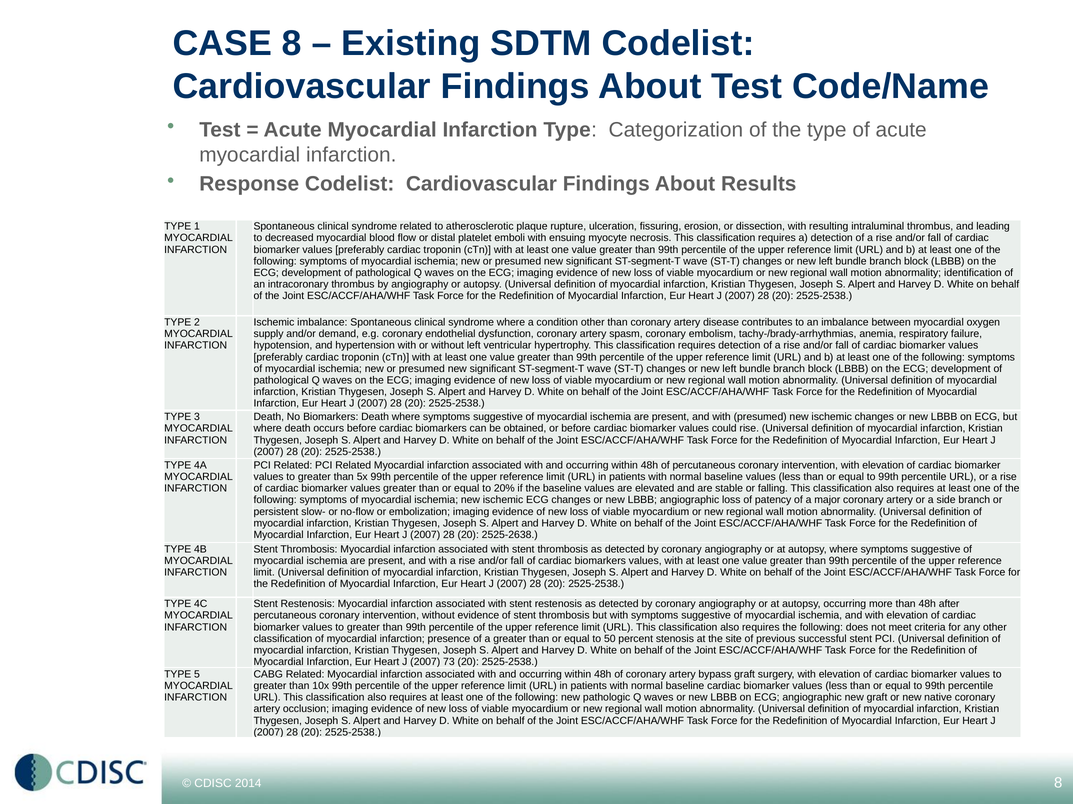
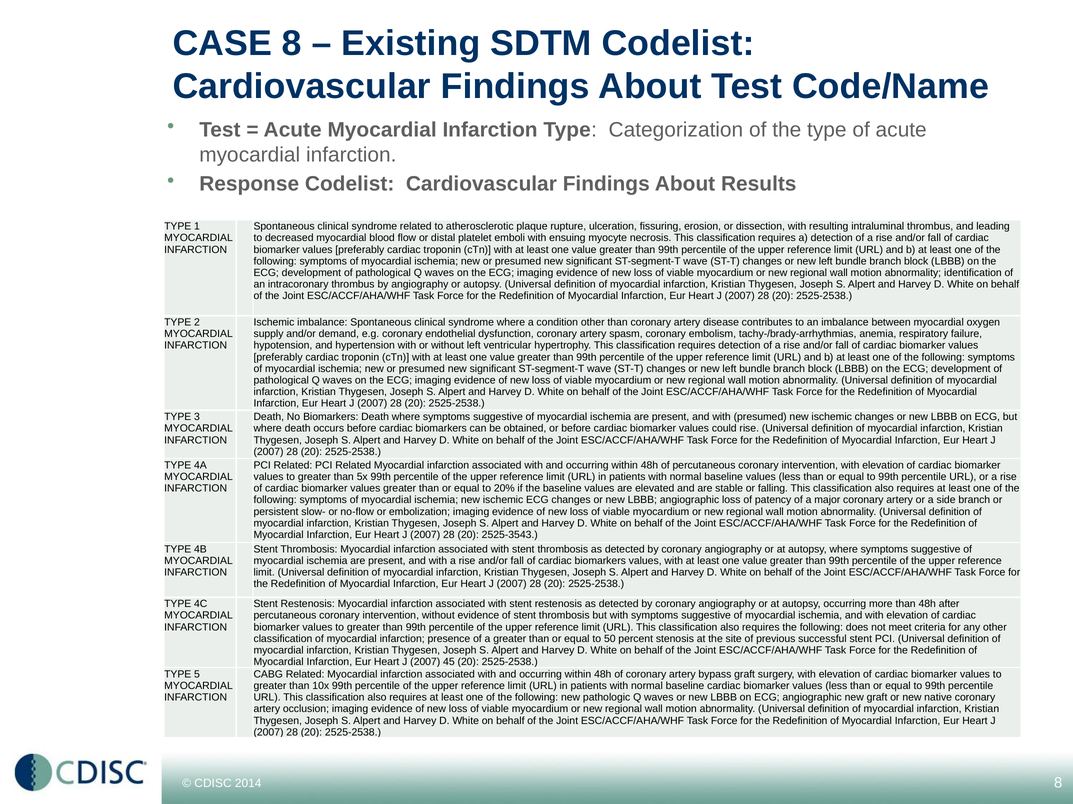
2525-2638: 2525-2638 -> 2525-3543 (510, 535)
73: 73 -> 45 (449, 663)
